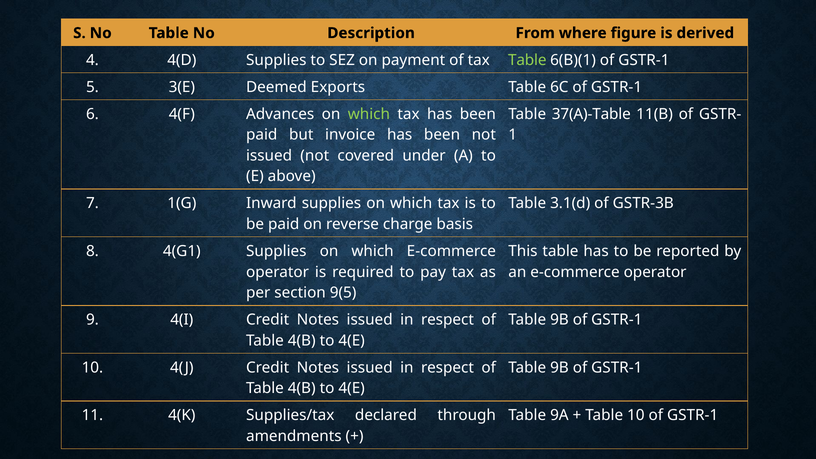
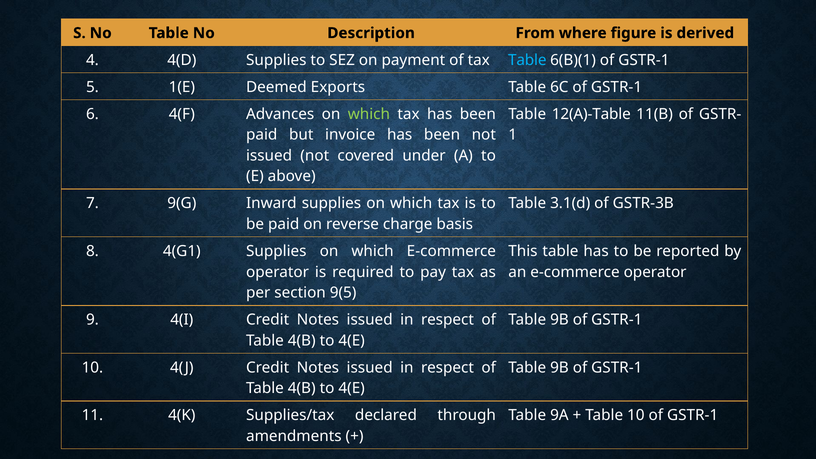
Table colour: light green -> light blue (527, 60)
3(E: 3(E -> 1(E (182, 87)
37(A)-Table: 37(A)-Table -> 12(A)-Table (591, 114)
1(G: 1(G -> 9(G (182, 203)
